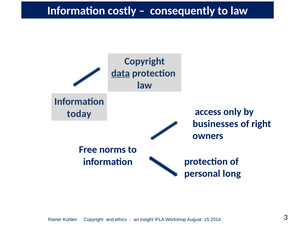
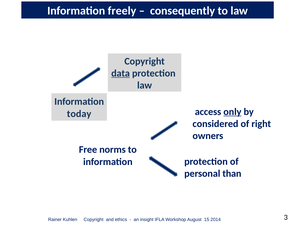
costly: costly -> freely (122, 11)
only underline: none -> present (232, 112)
businesses: businesses -> considered (215, 124)
long: long -> than (232, 173)
